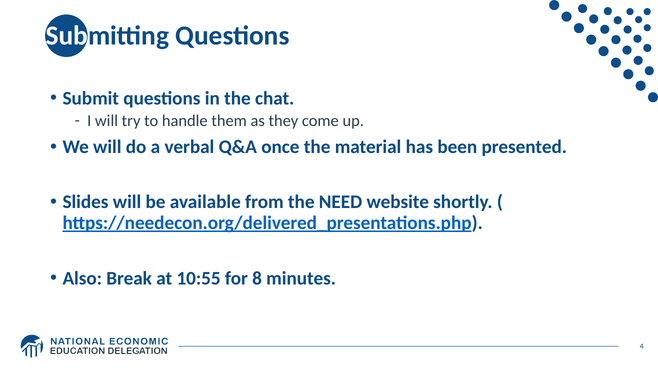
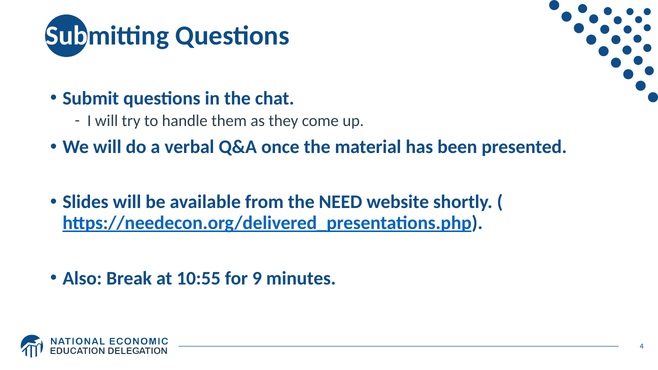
8: 8 -> 9 (257, 278)
